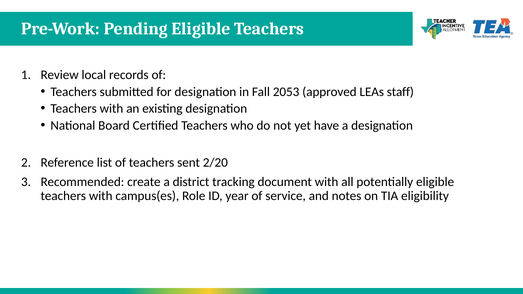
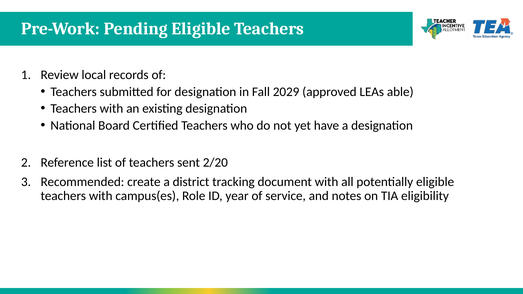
2053: 2053 -> 2029 (286, 92)
staff: staff -> able (400, 92)
